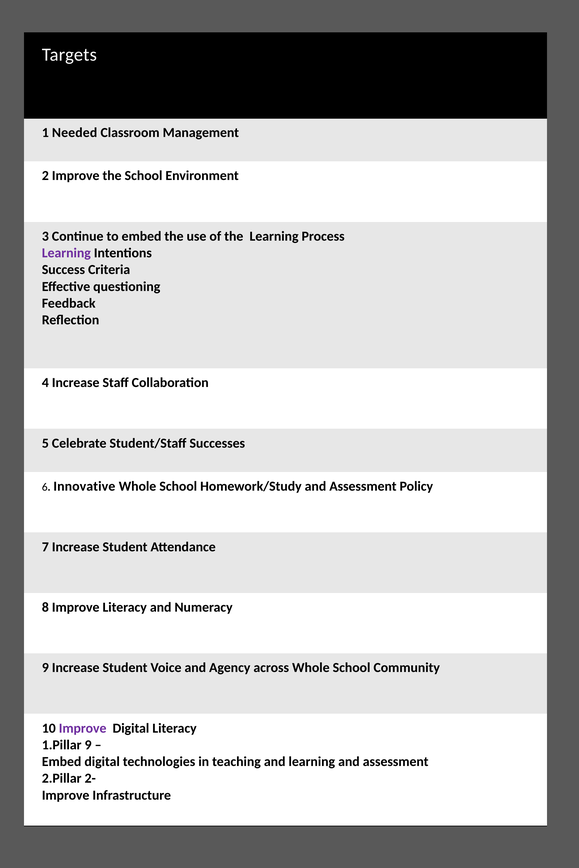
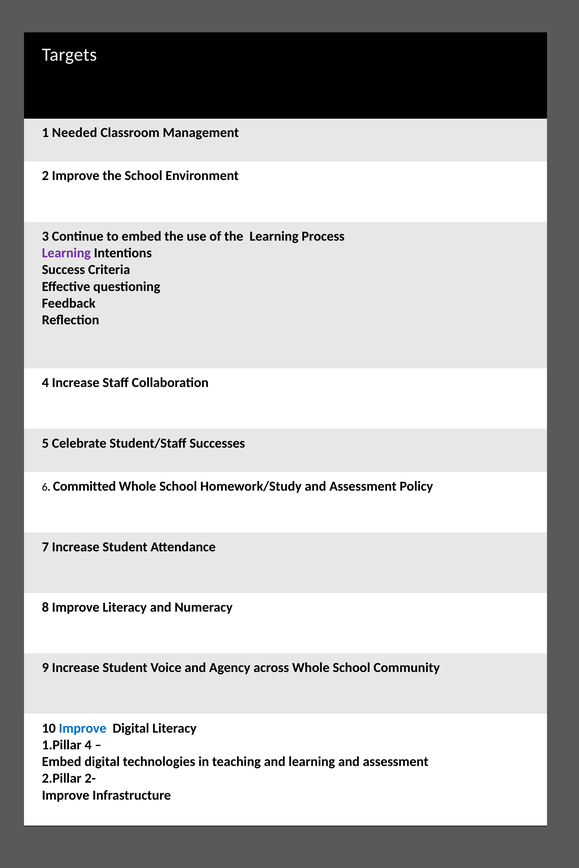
Innovative: Innovative -> Committed (84, 487)
Improve colour: purple -> blue (83, 729)
1.Pillar 9: 9 -> 4 (88, 745)
